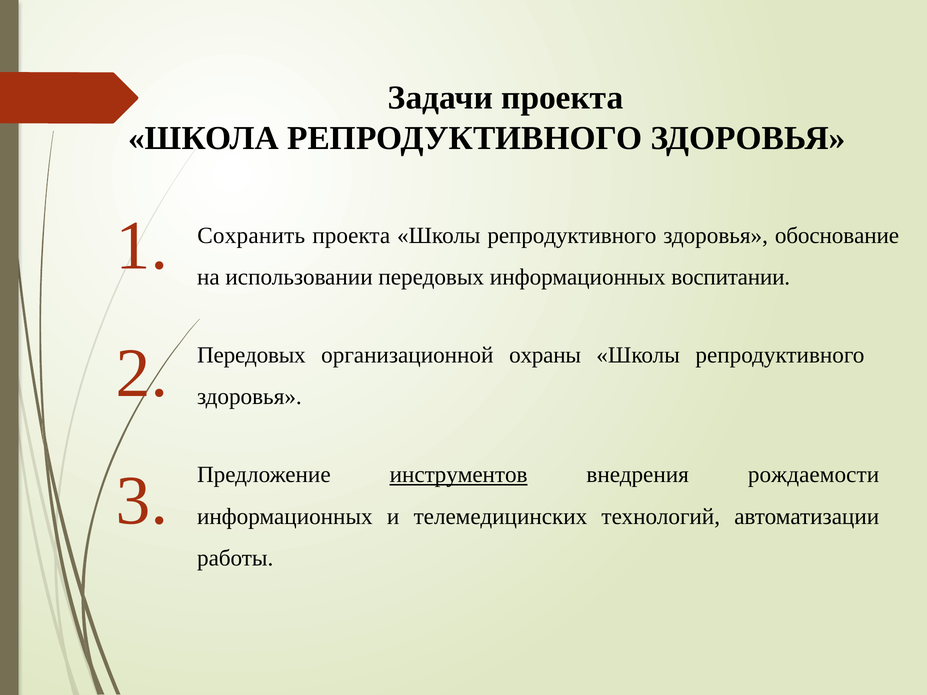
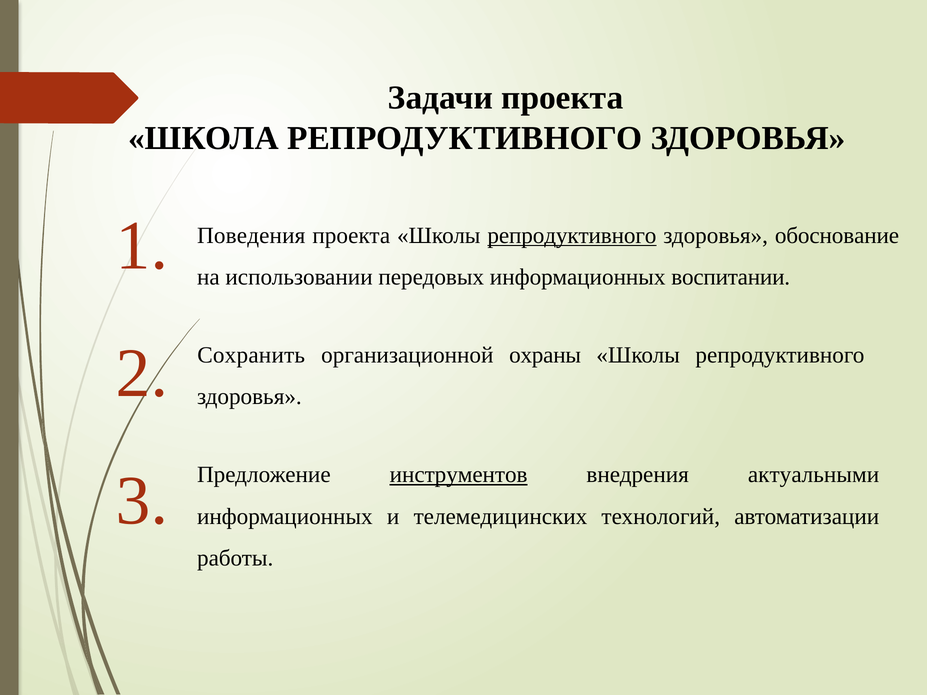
Сохранить: Сохранить -> Поведения (251, 236)
репродуктивного underline: none -> present (572, 236)
2 Передовых: Передовых -> Сохранить (251, 355)
рождаемости: рождаемости -> актуальными (814, 475)
